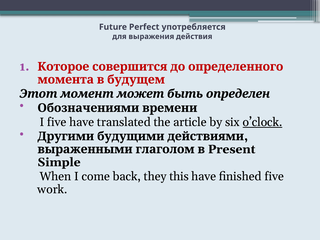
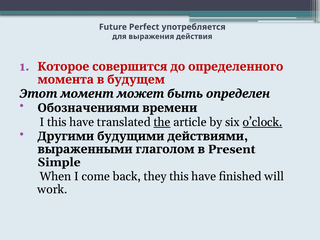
I five: five -> this (57, 122)
the underline: none -> present (162, 122)
finished five: five -> will (274, 176)
